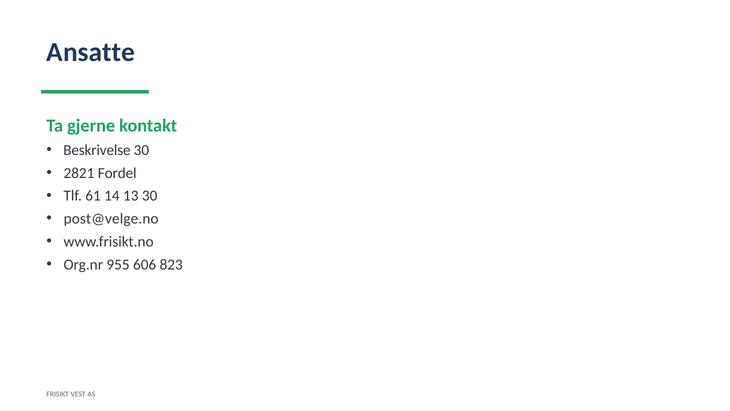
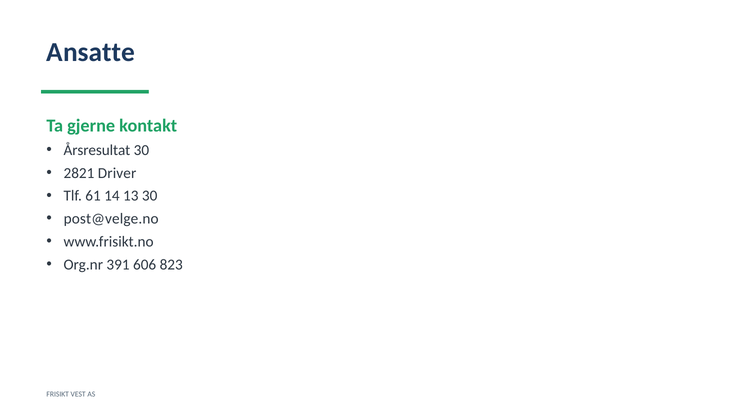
Beskrivelse: Beskrivelse -> Årsresultat (97, 150)
Fordel: Fordel -> Driver (117, 173)
955: 955 -> 391 (118, 264)
